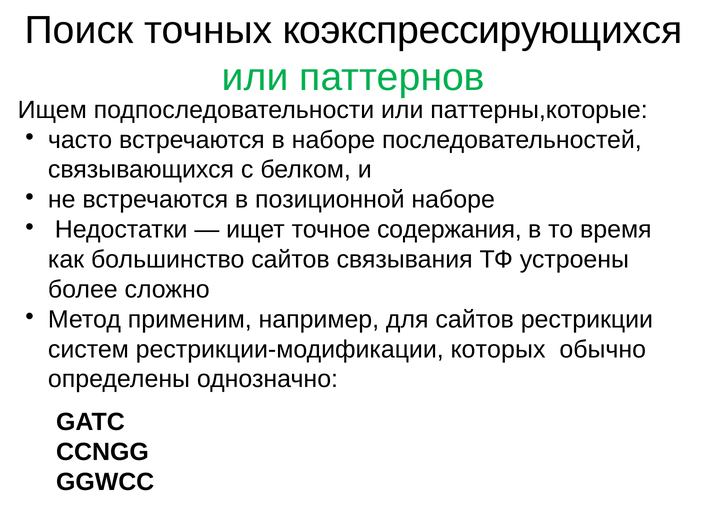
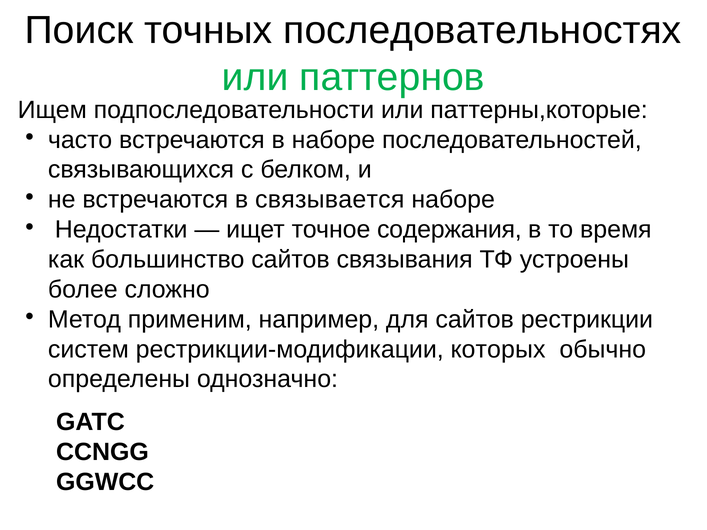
коэкспрессирующихся: коэкспрессирующихся -> последовательностях (482, 30)
позиционной: позиционной -> связывается (330, 200)
